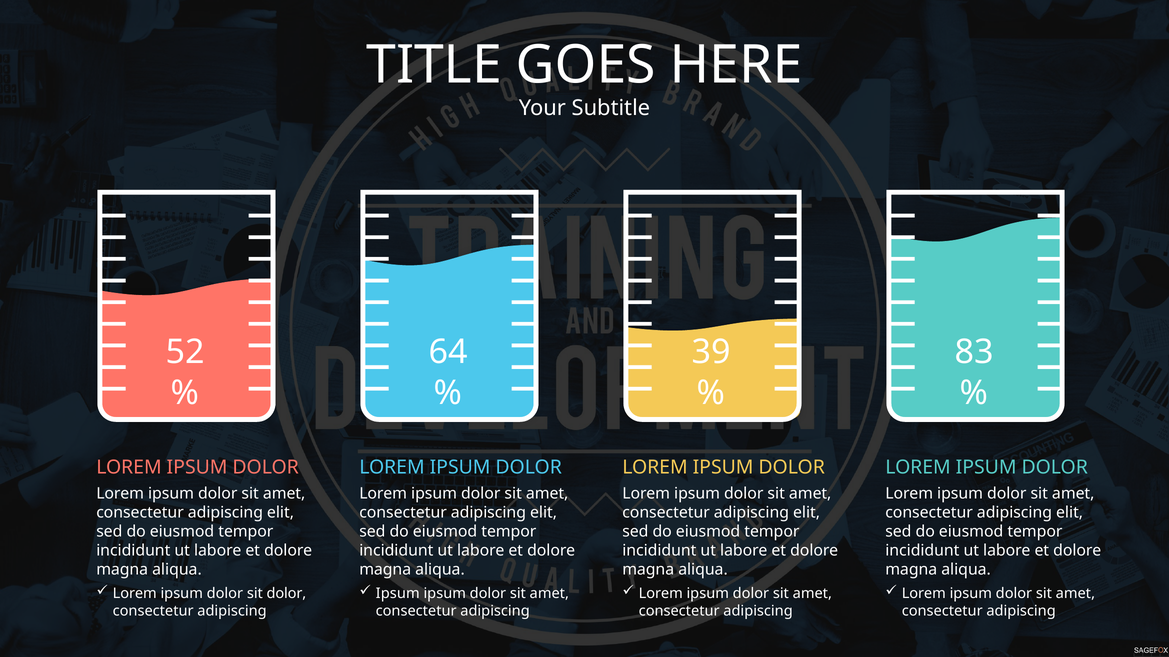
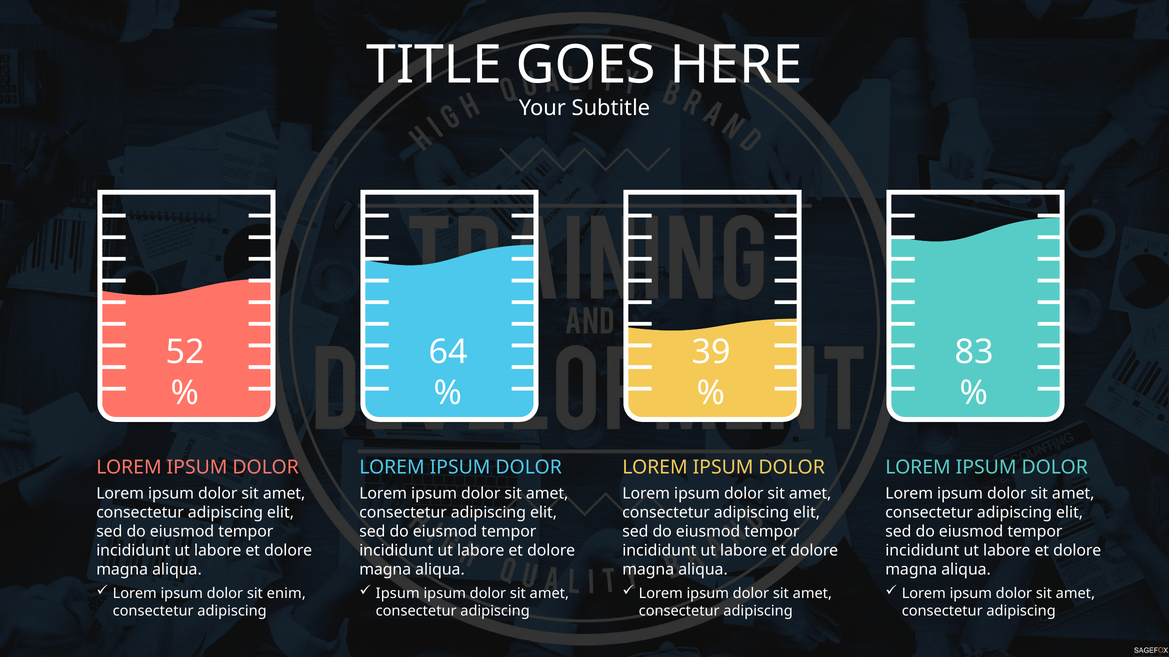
sit dolor: dolor -> enim (286, 594)
